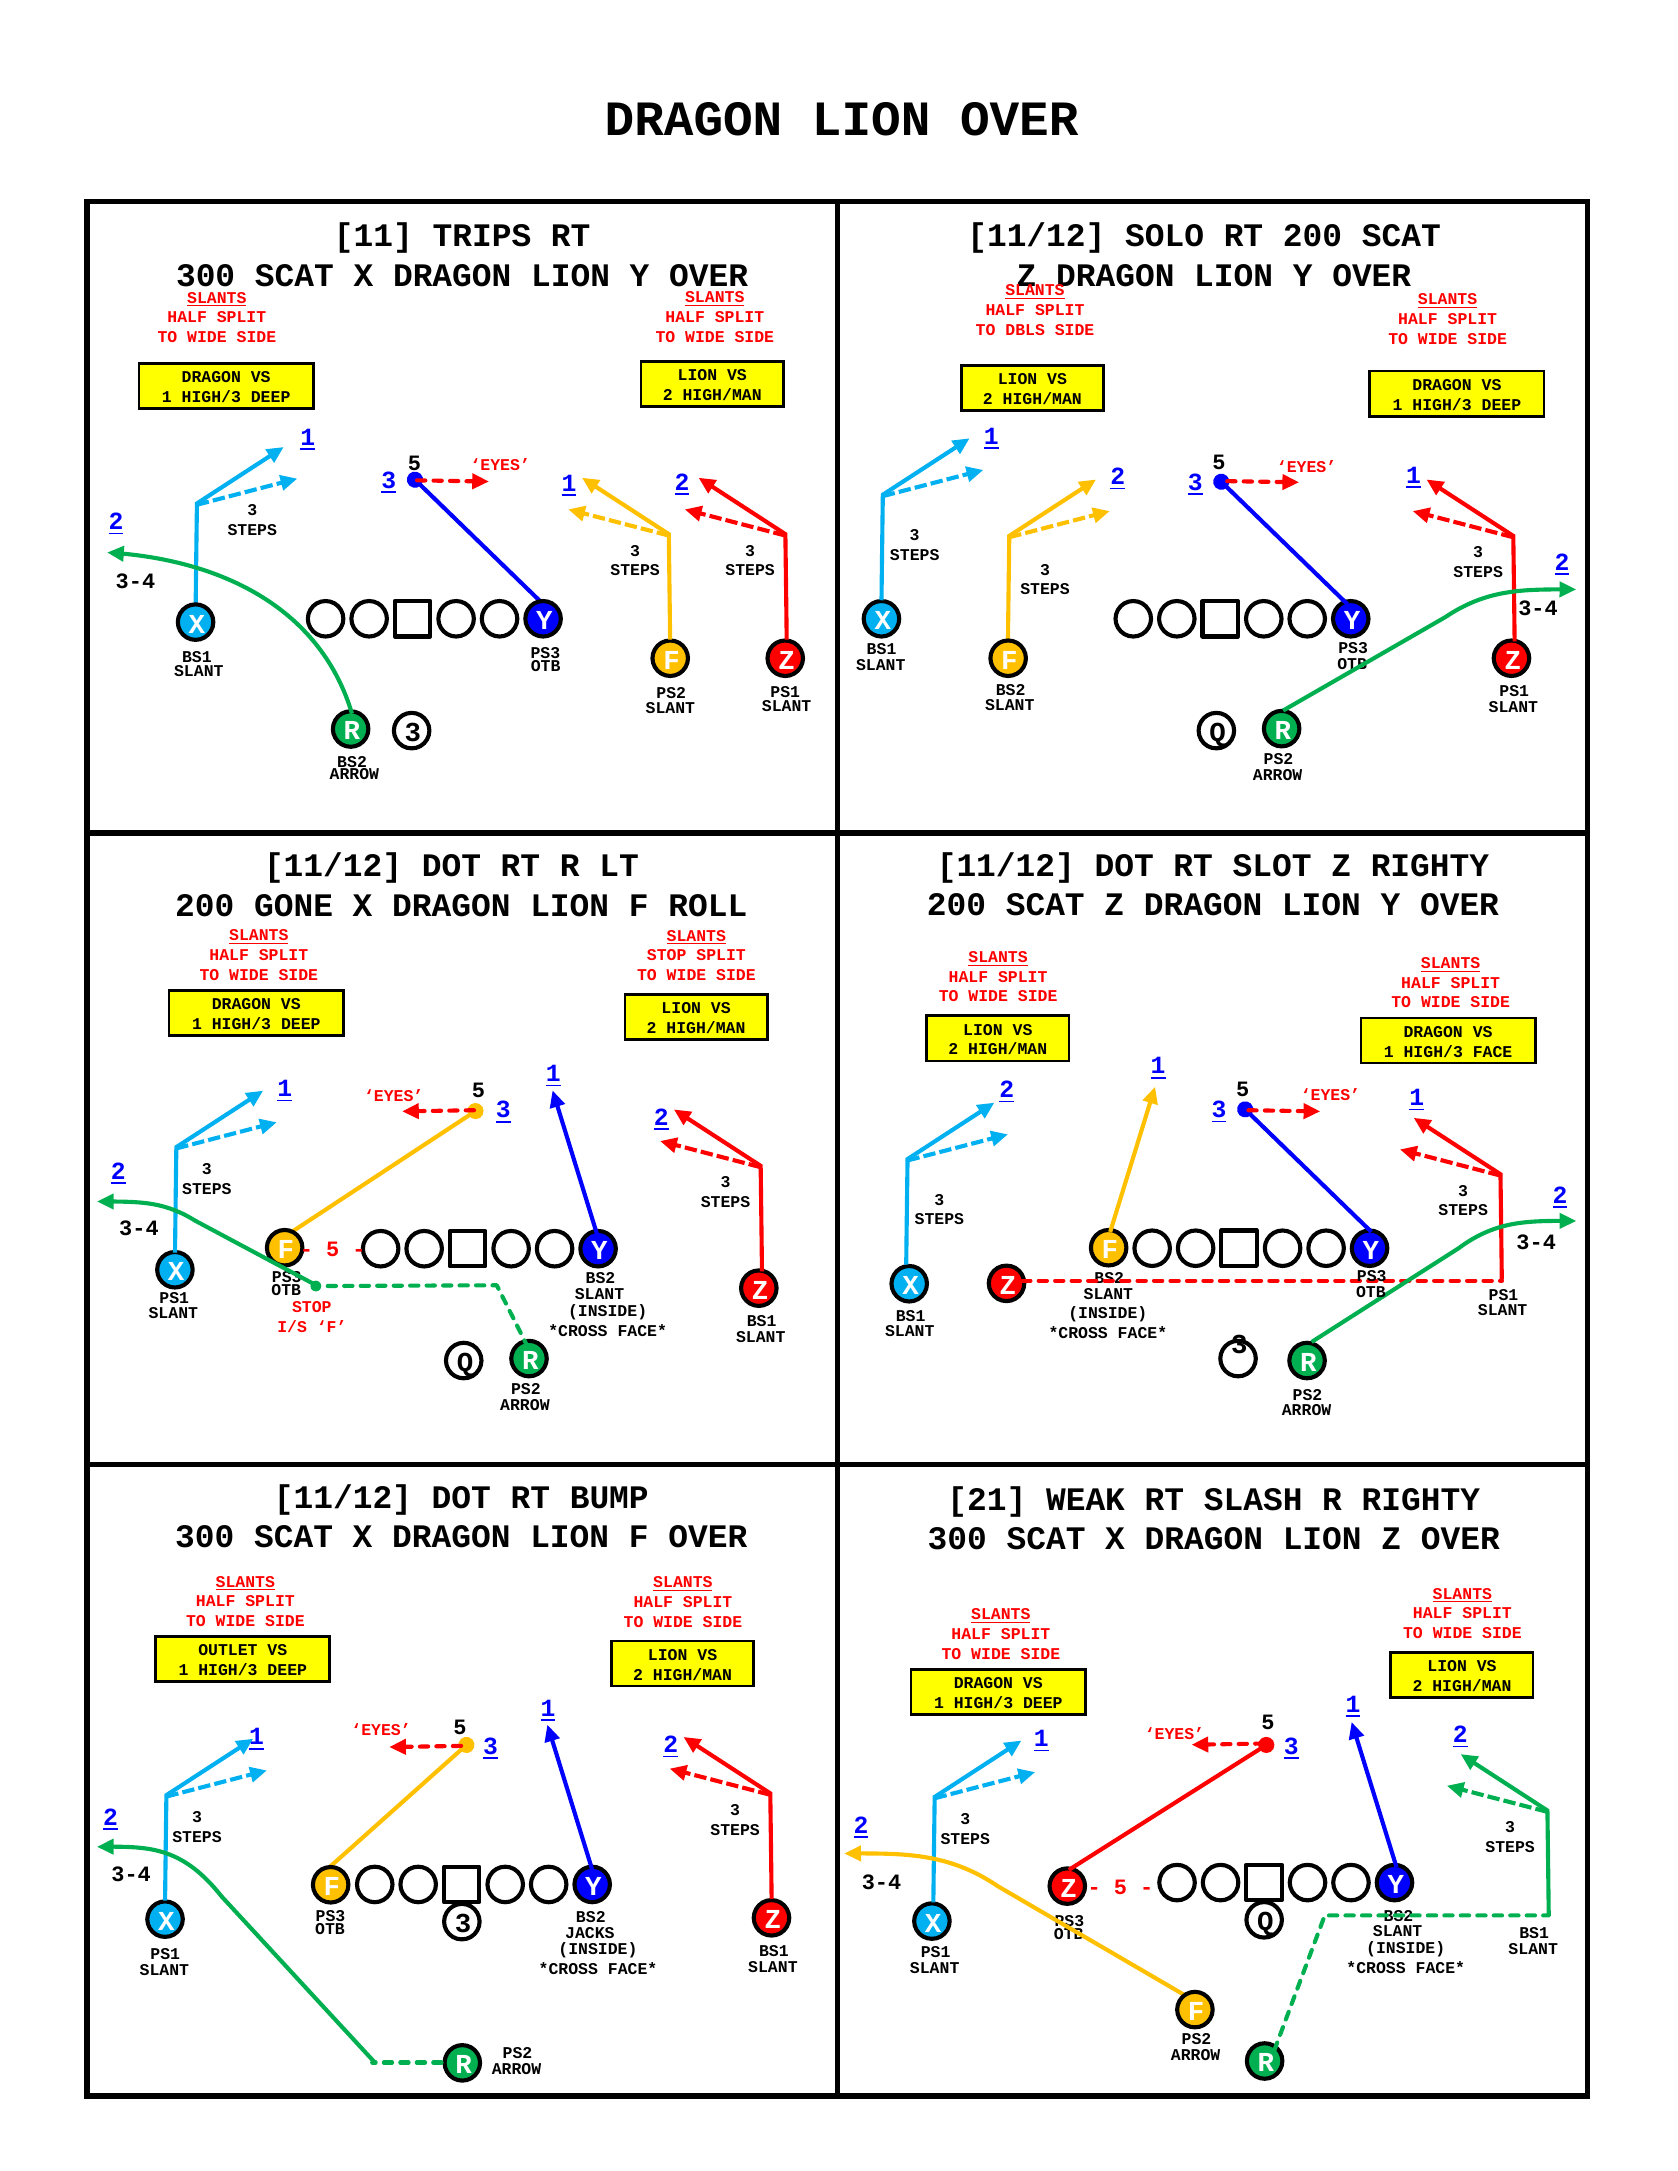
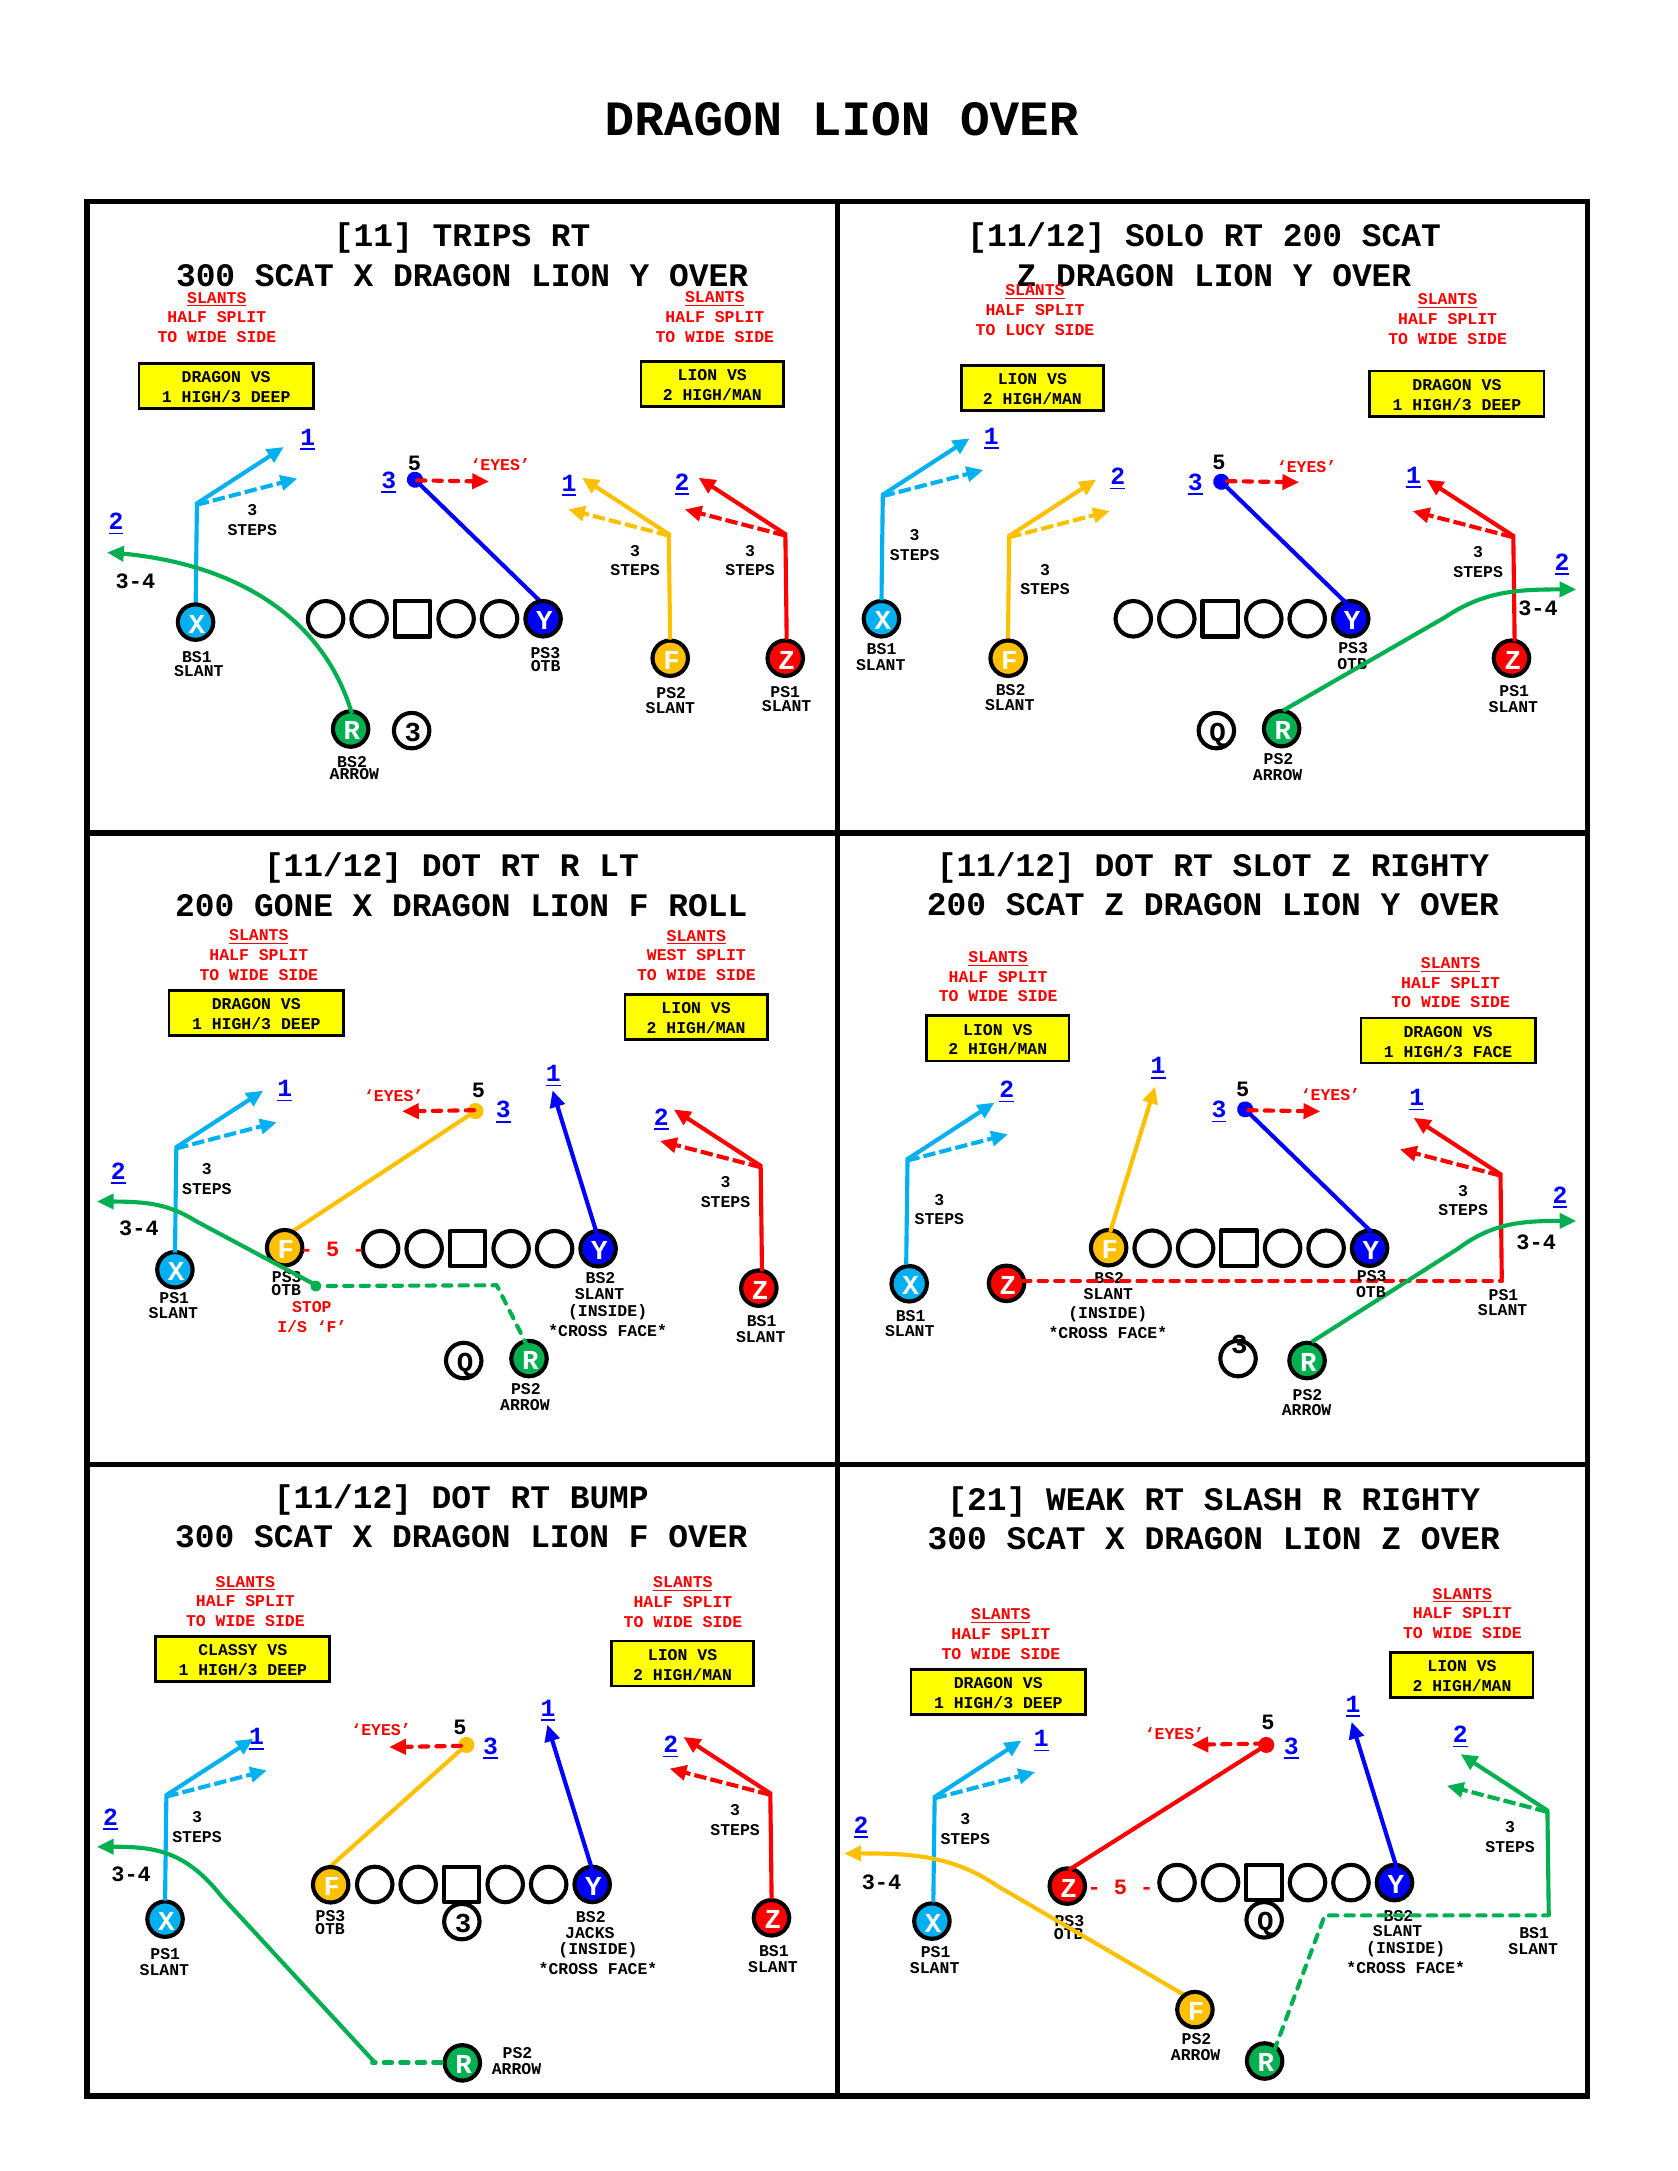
DBLS: DBLS -> LUCY (1025, 330)
STOP: STOP -> WEST (667, 956)
OUTLET: OUTLET -> CLASSY (228, 1651)
